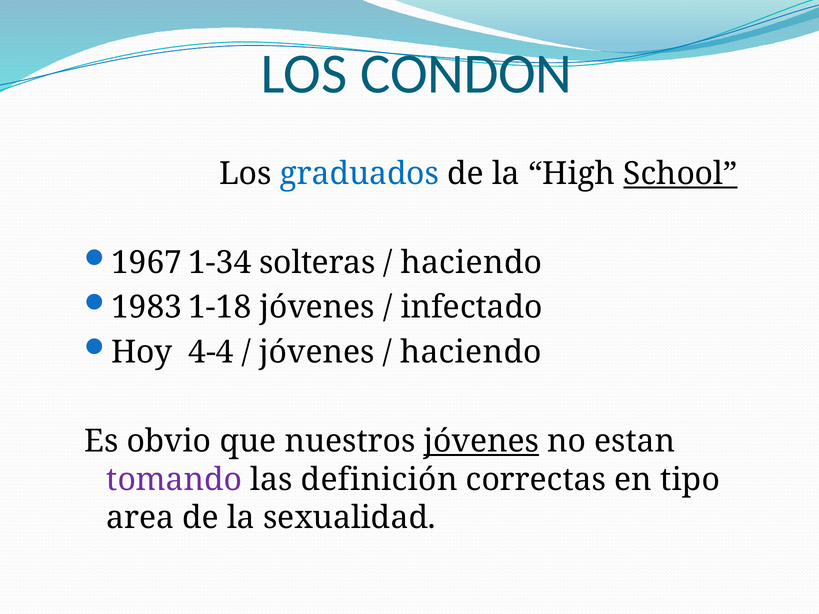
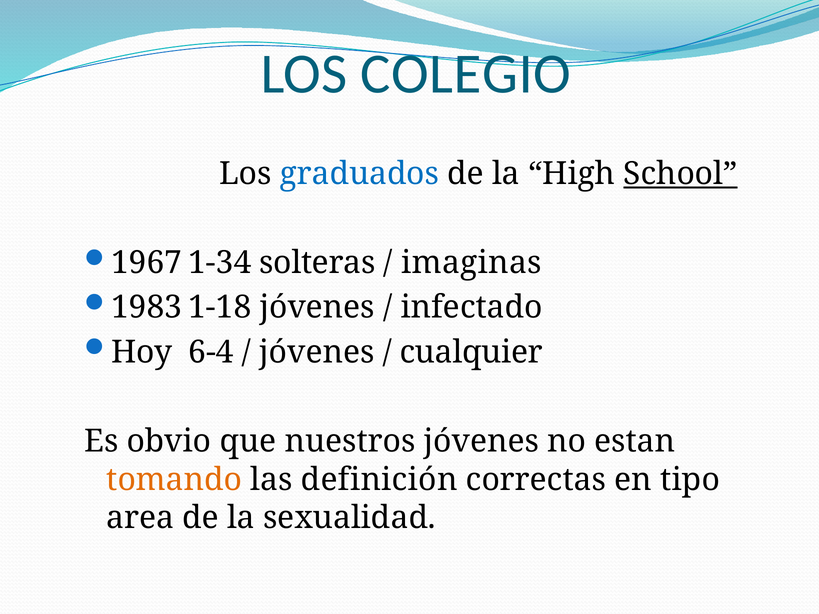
CONDON: CONDON -> COLEGIO (466, 74)
haciendo: haciendo -> imaginas (471, 263)
4-4: 4-4 -> 6-4 (211, 352)
haciendo: haciendo -> cualquier (471, 352)
jóvenes underline: present -> none (481, 441)
tomando colour: purple -> orange (174, 480)
